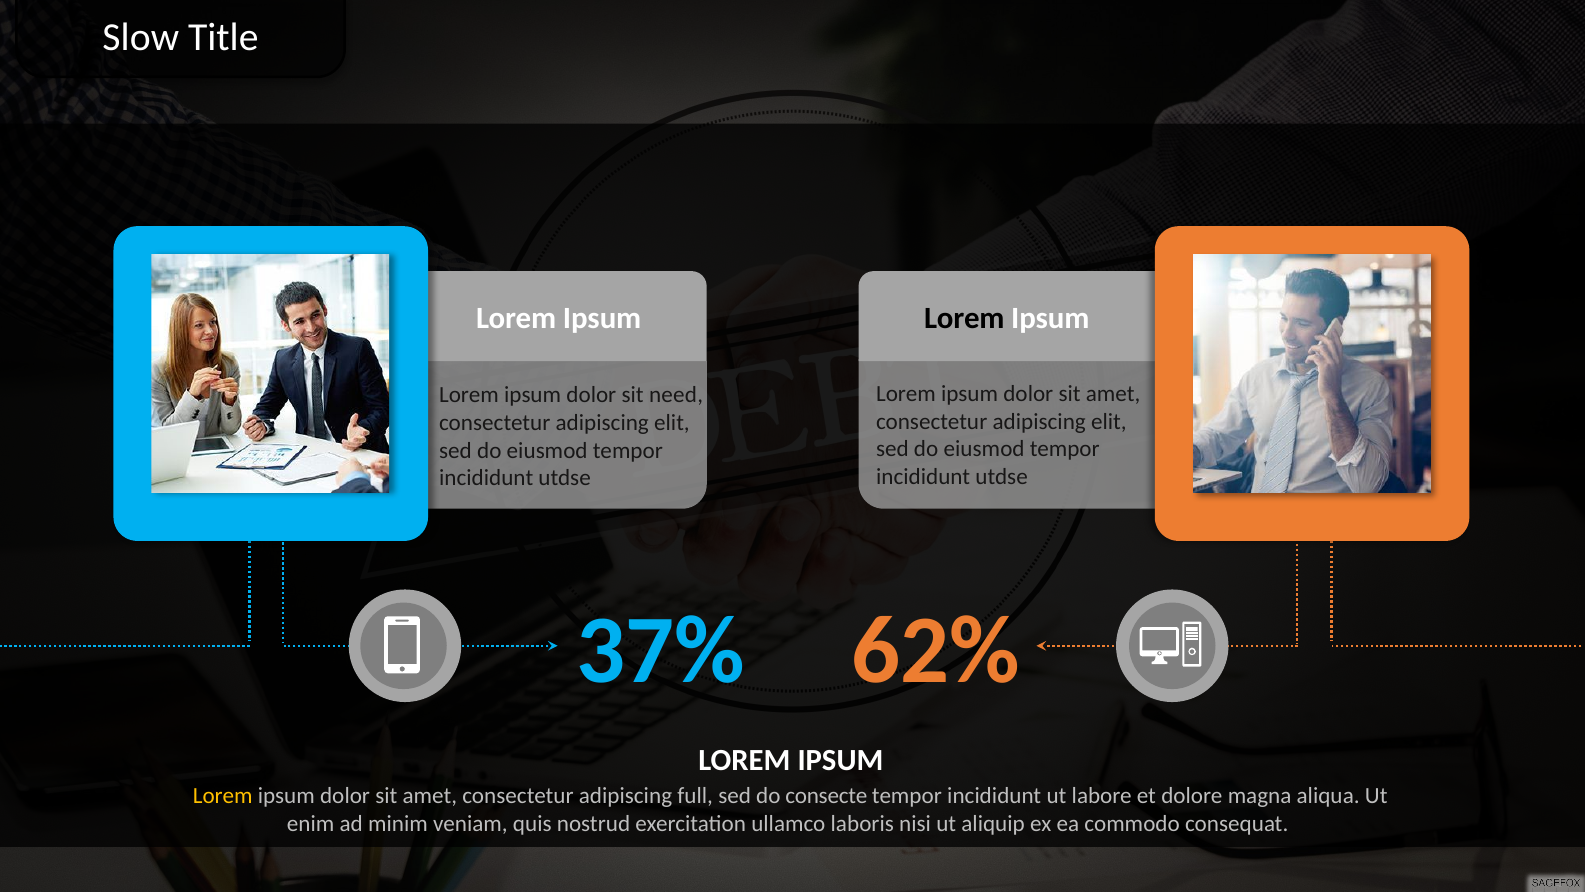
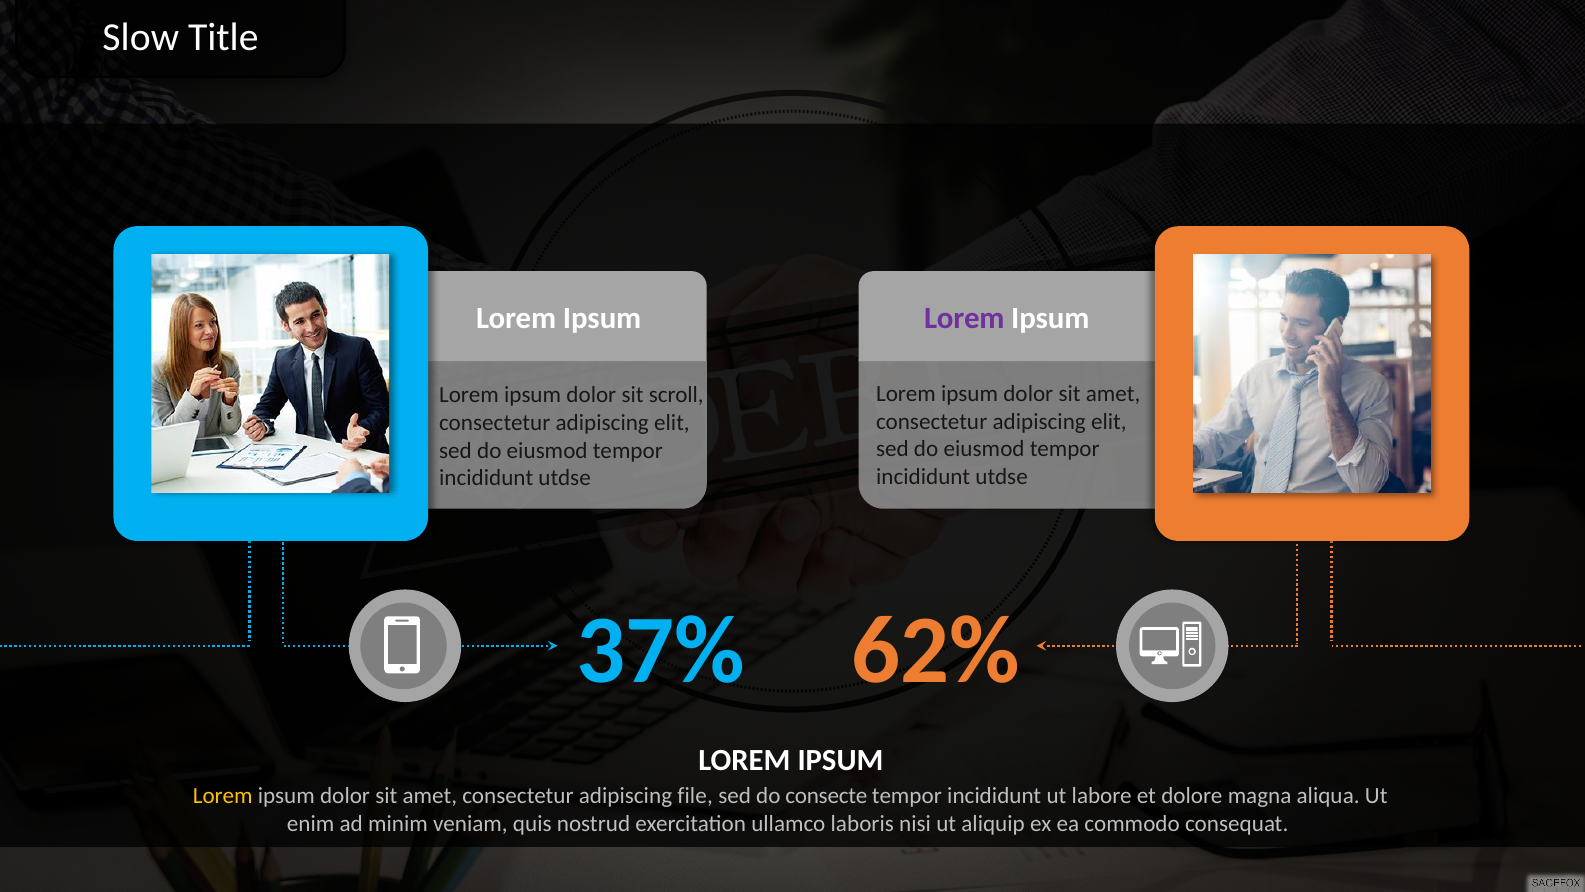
Lorem colour: black -> purple (964, 318)
need: need -> scroll (676, 395)
full: full -> file (695, 796)
